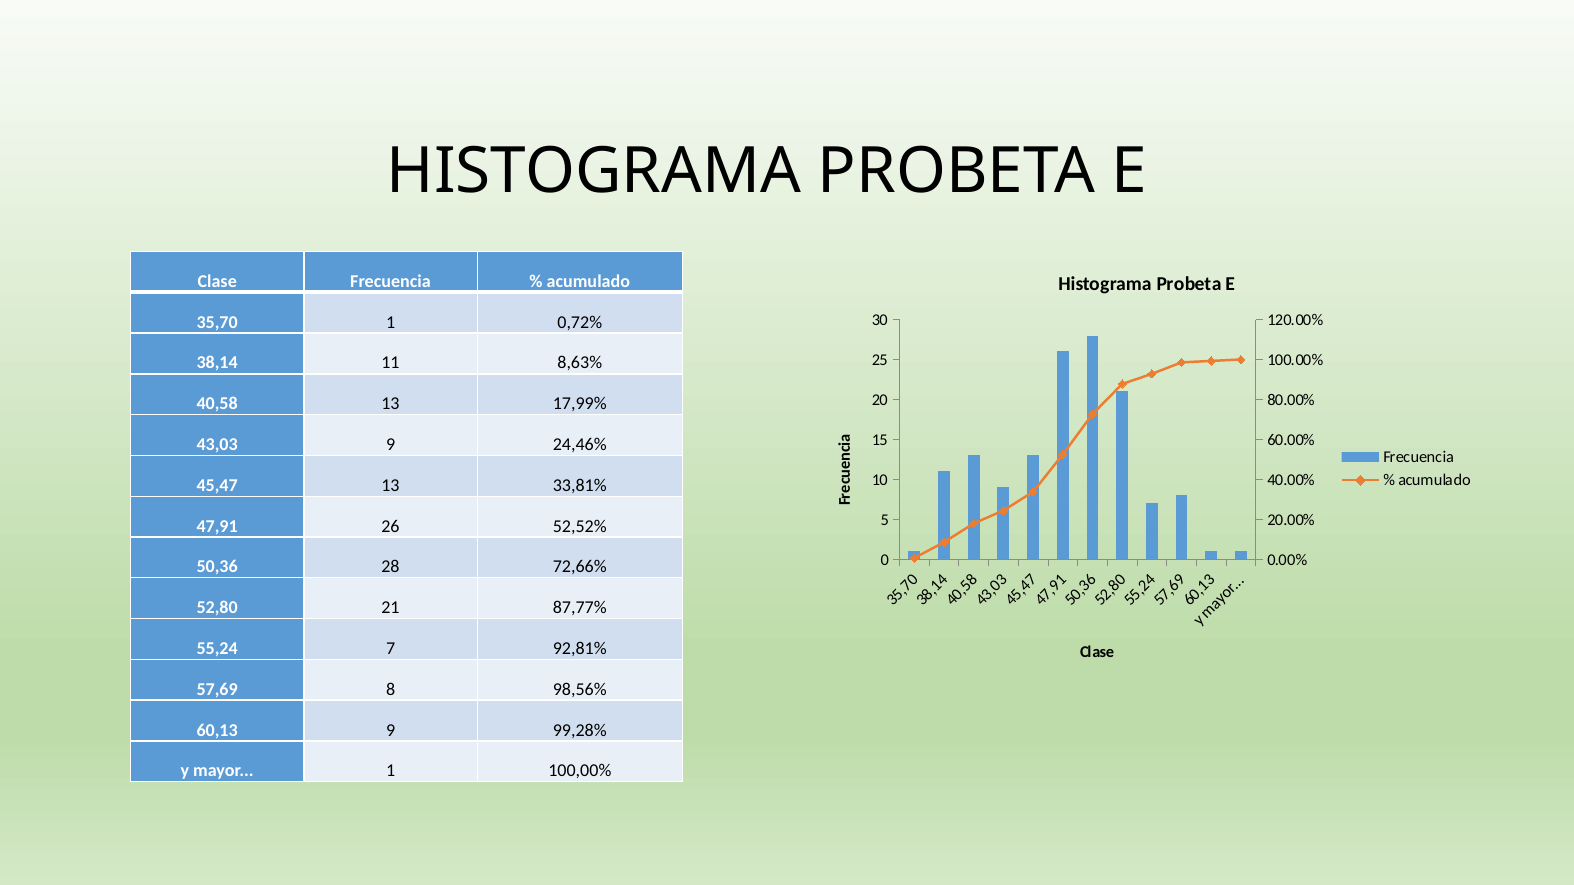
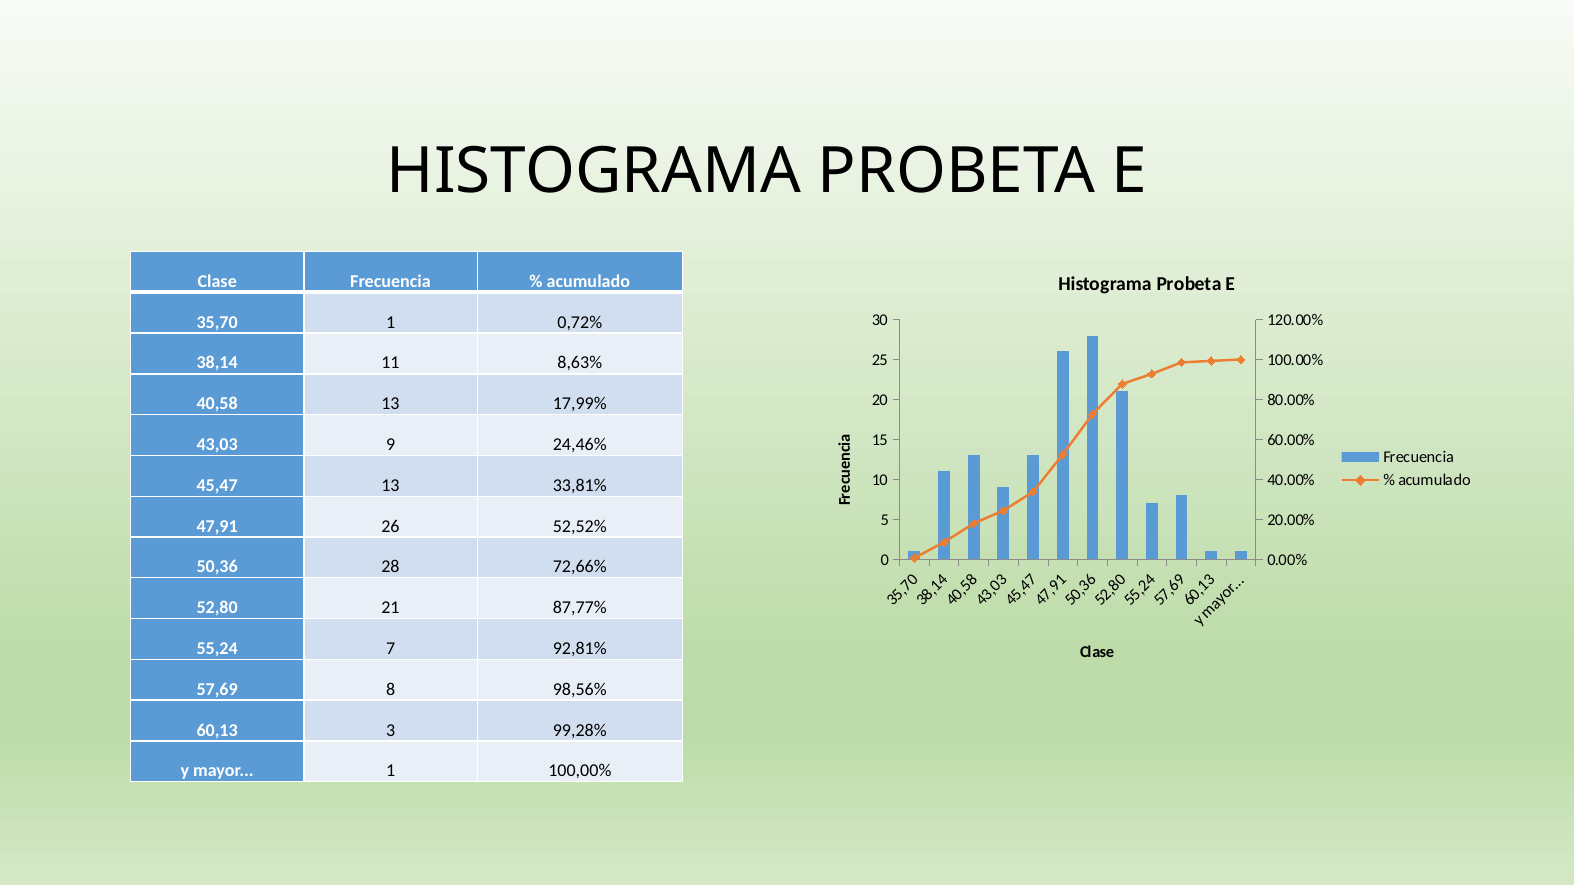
60,13 9: 9 -> 3 (391, 730)
